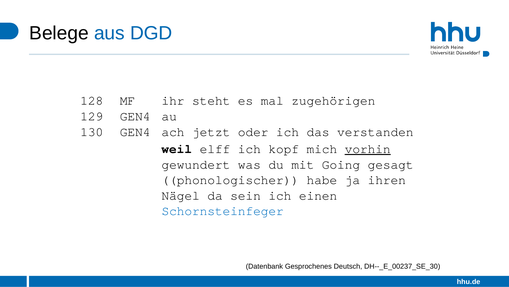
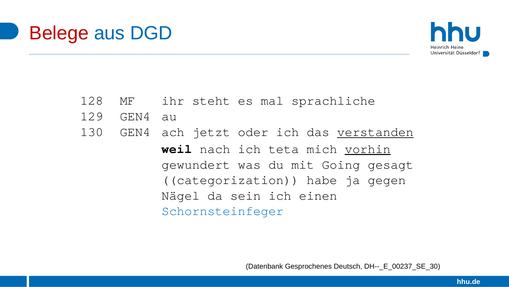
Belege colour: black -> red (59, 33)
zugehörigen: zugehörigen -> sprachliche (333, 100)
verstanden underline: none -> present (375, 132)
elff: elff -> nach (215, 149)
kopf: kopf -> teta (284, 149)
phonologischer: phonologischer -> categorization (230, 180)
ihren: ihren -> gegen (387, 180)
